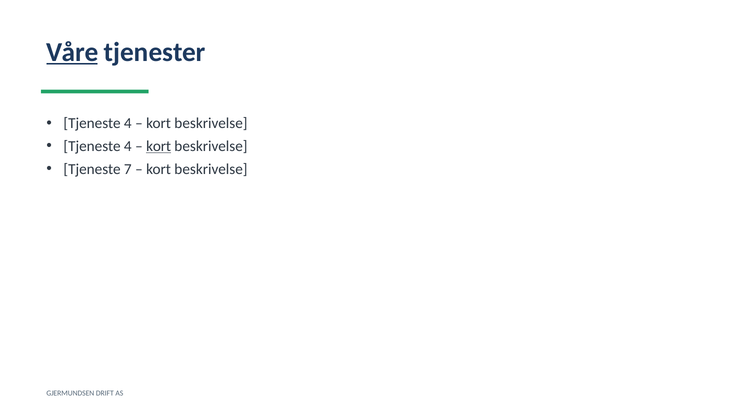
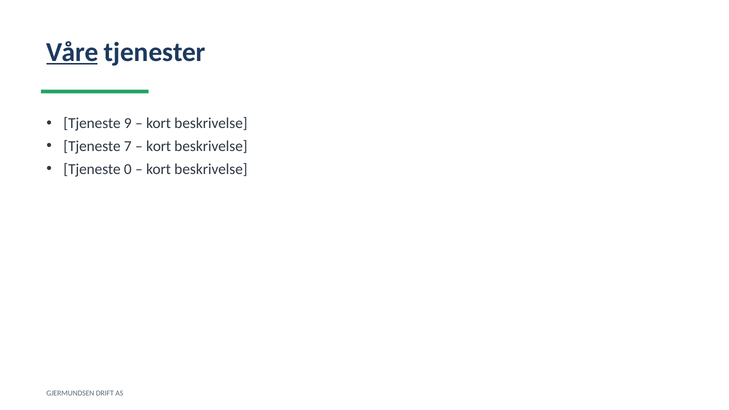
4: 4 -> 9 (128, 123)
4: 4 -> 7 (128, 146)
kort underline: present -> none (159, 146)
7: 7 -> 0 (128, 169)
